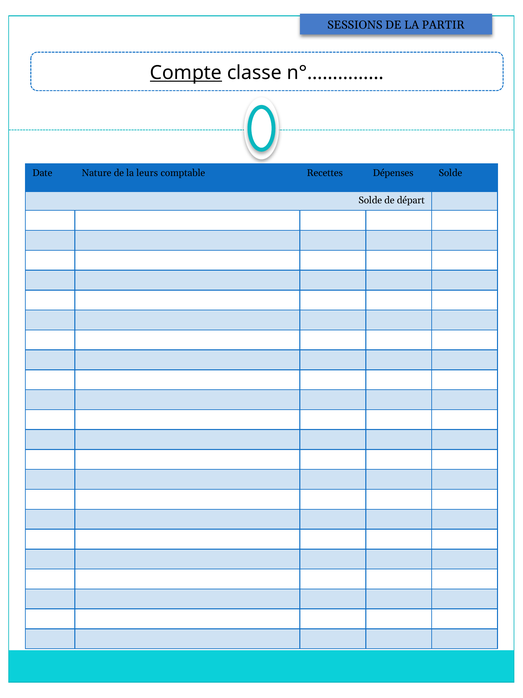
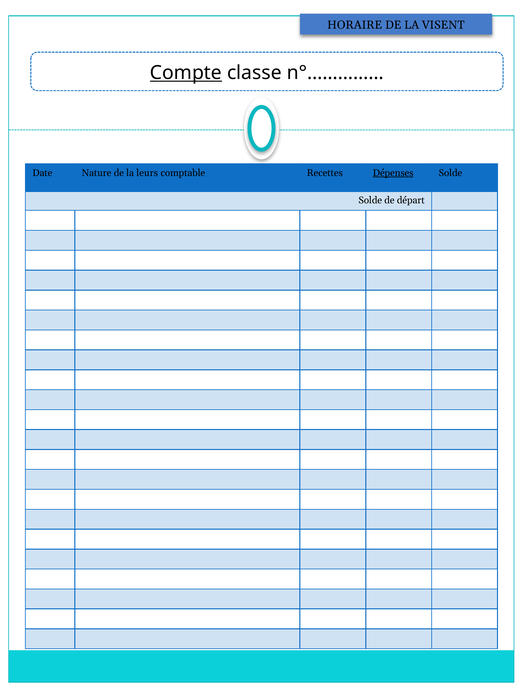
SESSIONS: SESSIONS -> HORAIRE (355, 25)
PARTIR: PARTIR -> VISENT (443, 25)
Dépenses underline: none -> present (393, 173)
